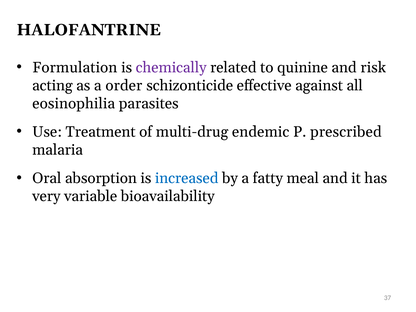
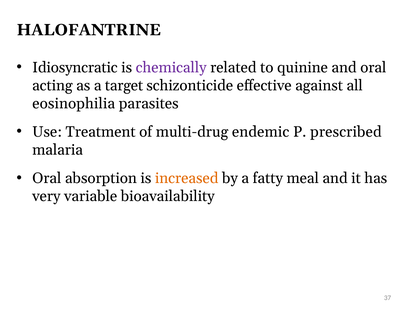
Formulation: Formulation -> Idiosyncratic (75, 67)
and risk: risk -> oral (373, 67)
order: order -> target (124, 85)
increased colour: blue -> orange (187, 178)
